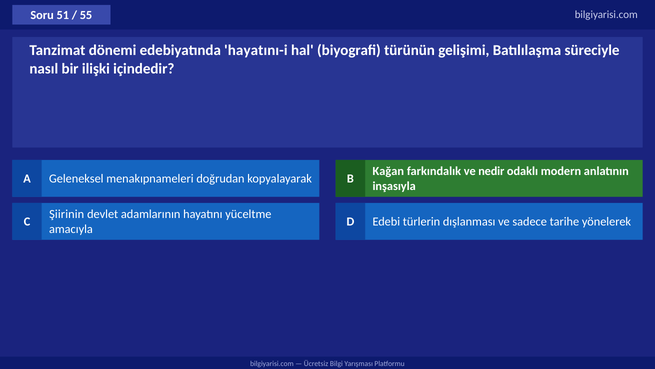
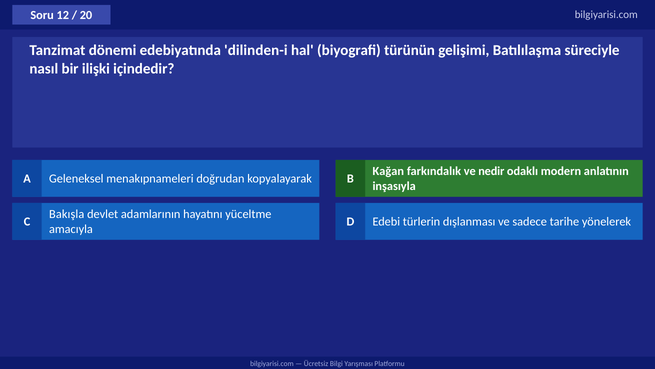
51: 51 -> 12 (63, 15)
55: 55 -> 20 (86, 15)
hayatını-i: hayatını-i -> dilinden-i (256, 50)
Şiirinin: Şiirinin -> Bakışla (67, 214)
